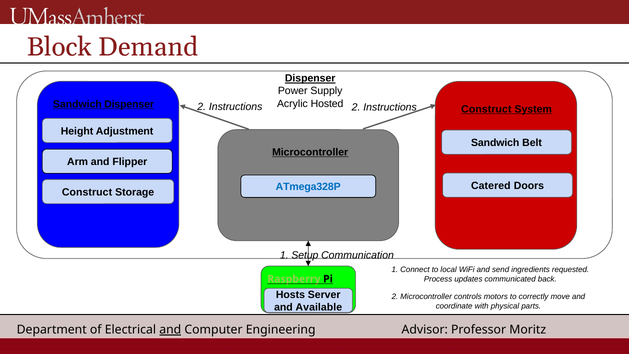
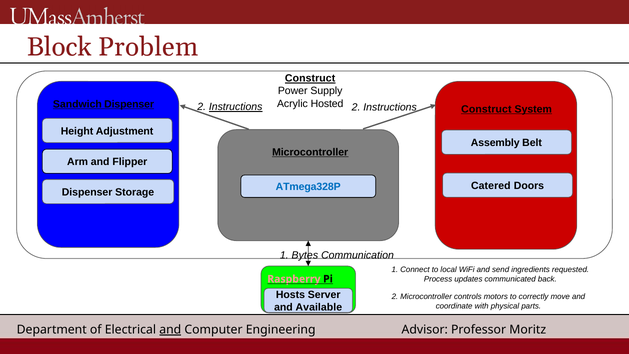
Demand: Demand -> Problem (148, 47)
Dispenser: Dispenser -> Construct (310, 78)
Instructions underline: none -> present (236, 107)
Sandwich: Sandwich -> Assembly (495, 143)
Construct: Construct -> Dispenser (87, 192)
Setup: Setup -> Bytes (305, 255)
Raspberry colour: light green -> pink (294, 279)
